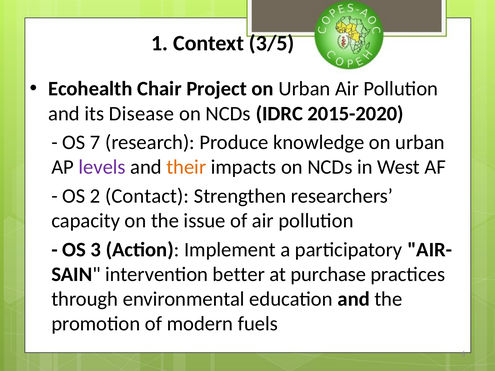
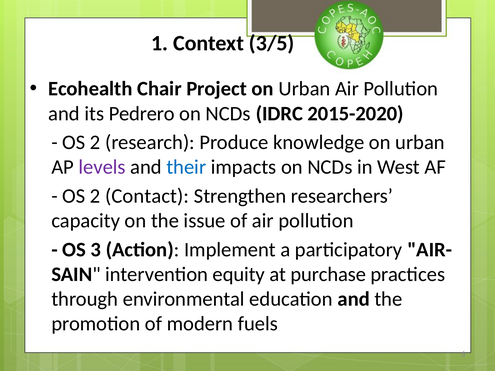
Disease: Disease -> Pedrero (142, 114)
7: 7 -> 2 (95, 142)
their colour: orange -> blue (186, 167)
better: better -> equity (239, 275)
